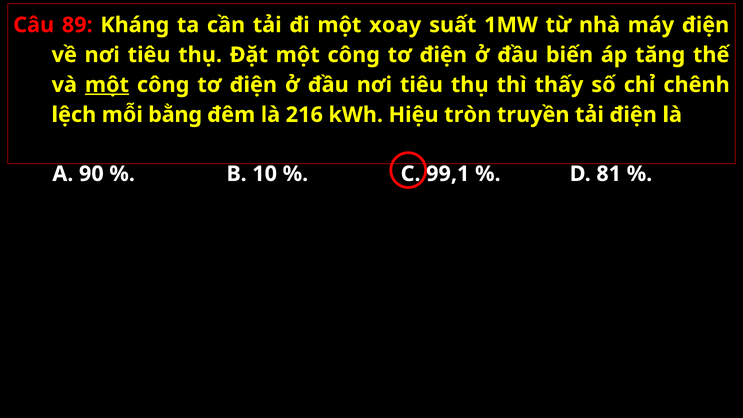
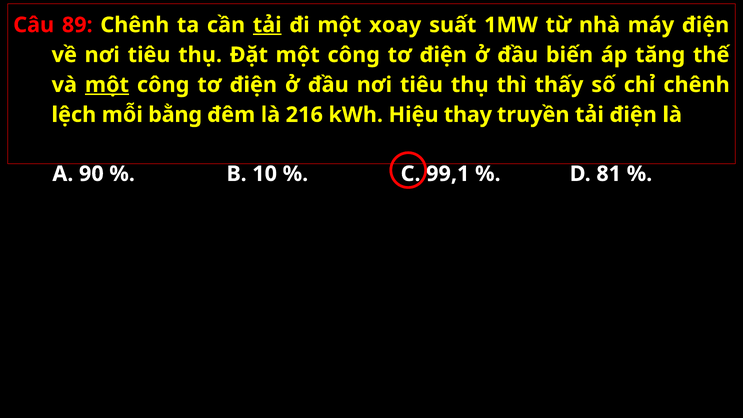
89 Kháng: Kháng -> Chênh (135, 25)
tải underline: none -> present (267, 25)
tròn: tròn -> thay (468, 115)
